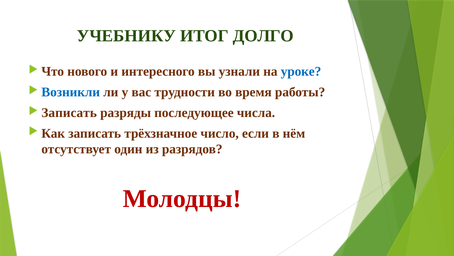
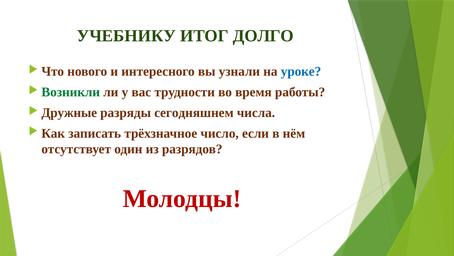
Возникли colour: blue -> green (71, 92)
Записать: Записать -> Дружные (69, 112)
последующее: последующее -> сегодняшнем (194, 112)
